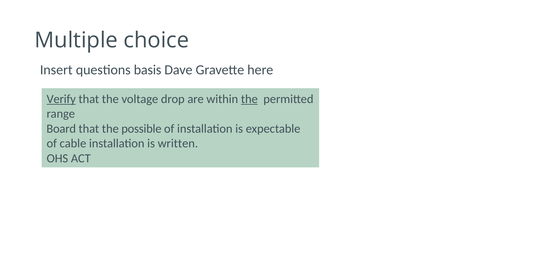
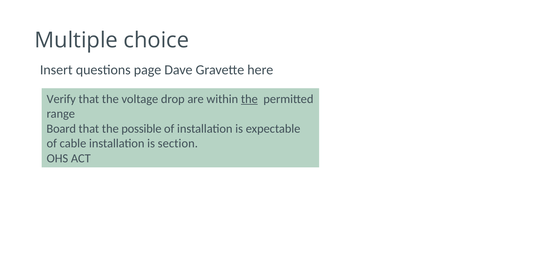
basis: basis -> page (148, 70)
Verify underline: present -> none (61, 99)
written: written -> section (178, 144)
